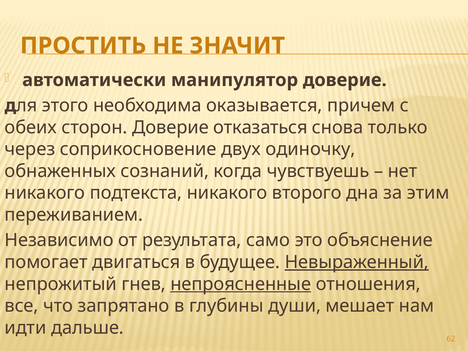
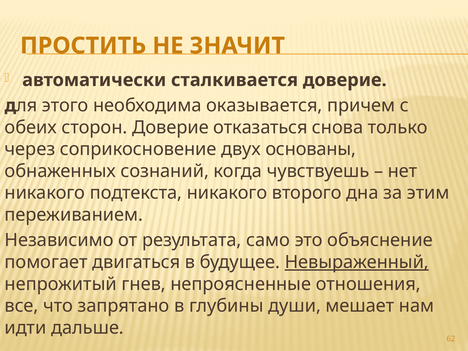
манипулятор: манипулятор -> сталкивается (235, 80)
одиночку: одиночку -> основаны (311, 149)
непроясненные underline: present -> none (241, 284)
